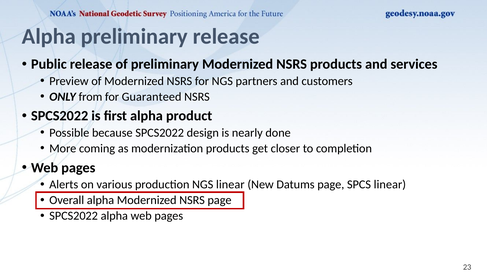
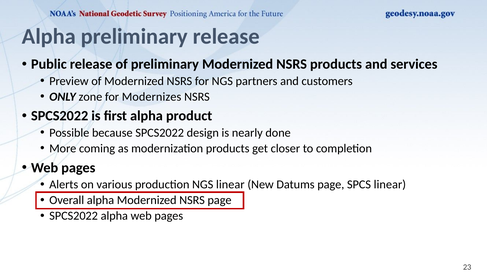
from: from -> zone (90, 97)
Guaranteed: Guaranteed -> Modernizes (152, 97)
